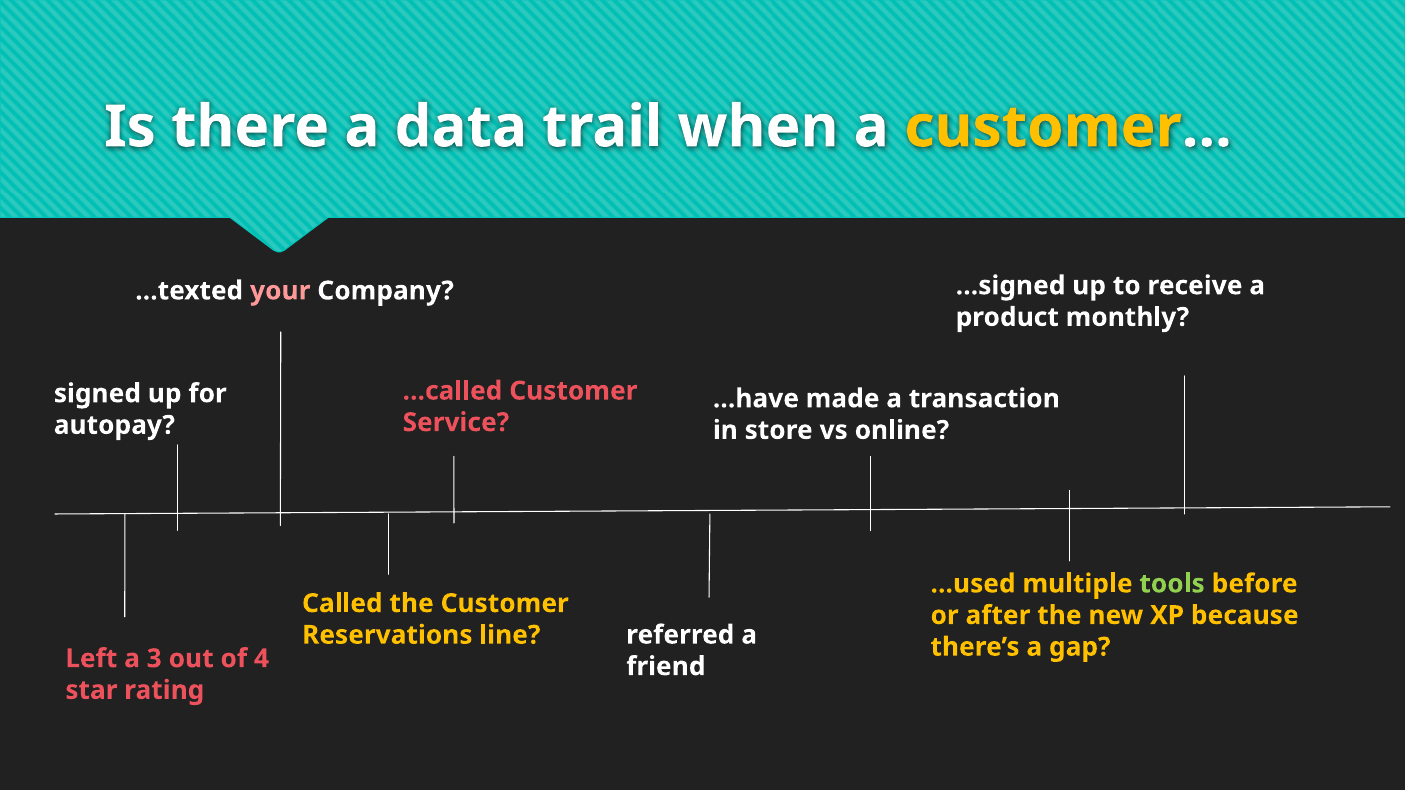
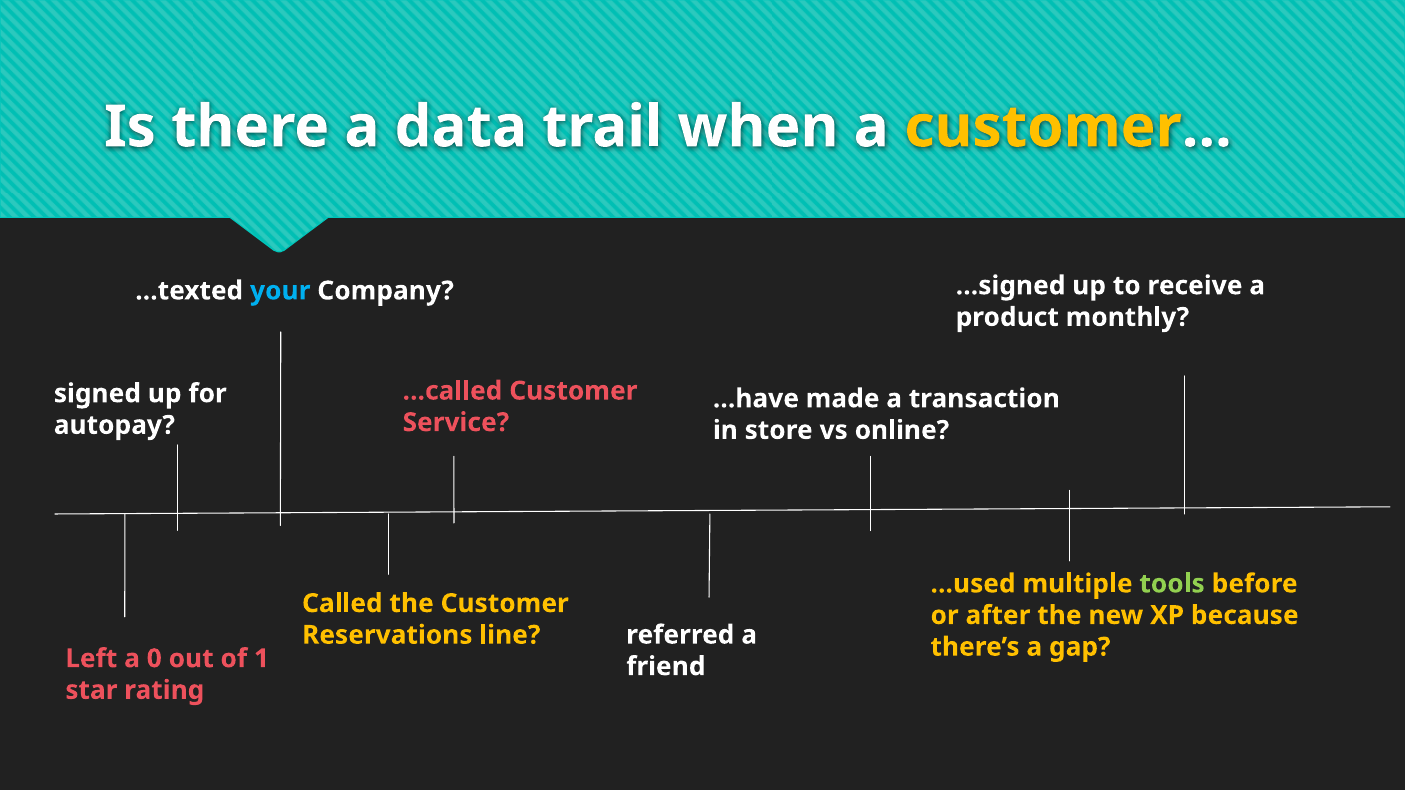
your colour: pink -> light blue (280, 291)
3: 3 -> 0 (154, 659)
4: 4 -> 1 (262, 659)
